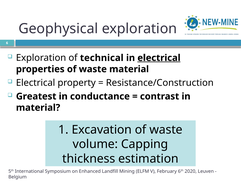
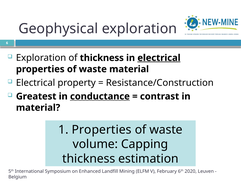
of technical: technical -> thickness (102, 58)
conductance underline: none -> present (100, 96)
1 Excavation: Excavation -> Properties (102, 129)
